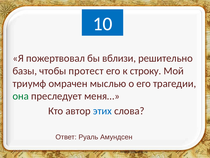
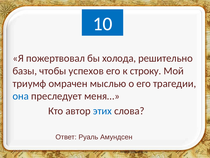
вблизи: вблизи -> холода (119, 58)
протест: протест -> успехов (86, 71)
она colour: green -> blue (21, 96)
